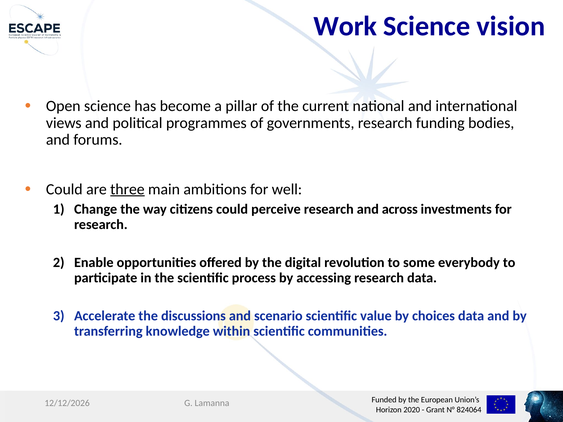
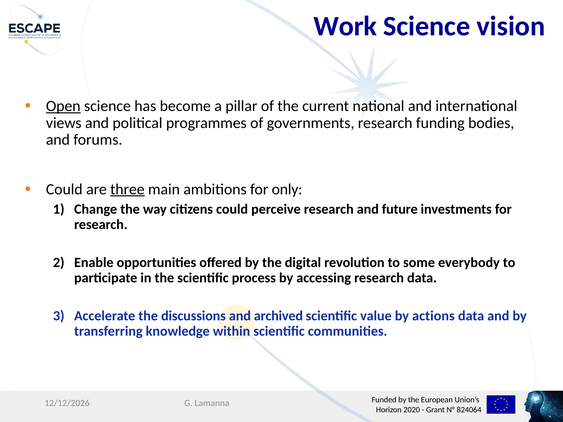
Open underline: none -> present (63, 106)
well: well -> only (287, 189)
across: across -> future (400, 209)
scenario: scenario -> archived (278, 316)
choices: choices -> actions (433, 316)
